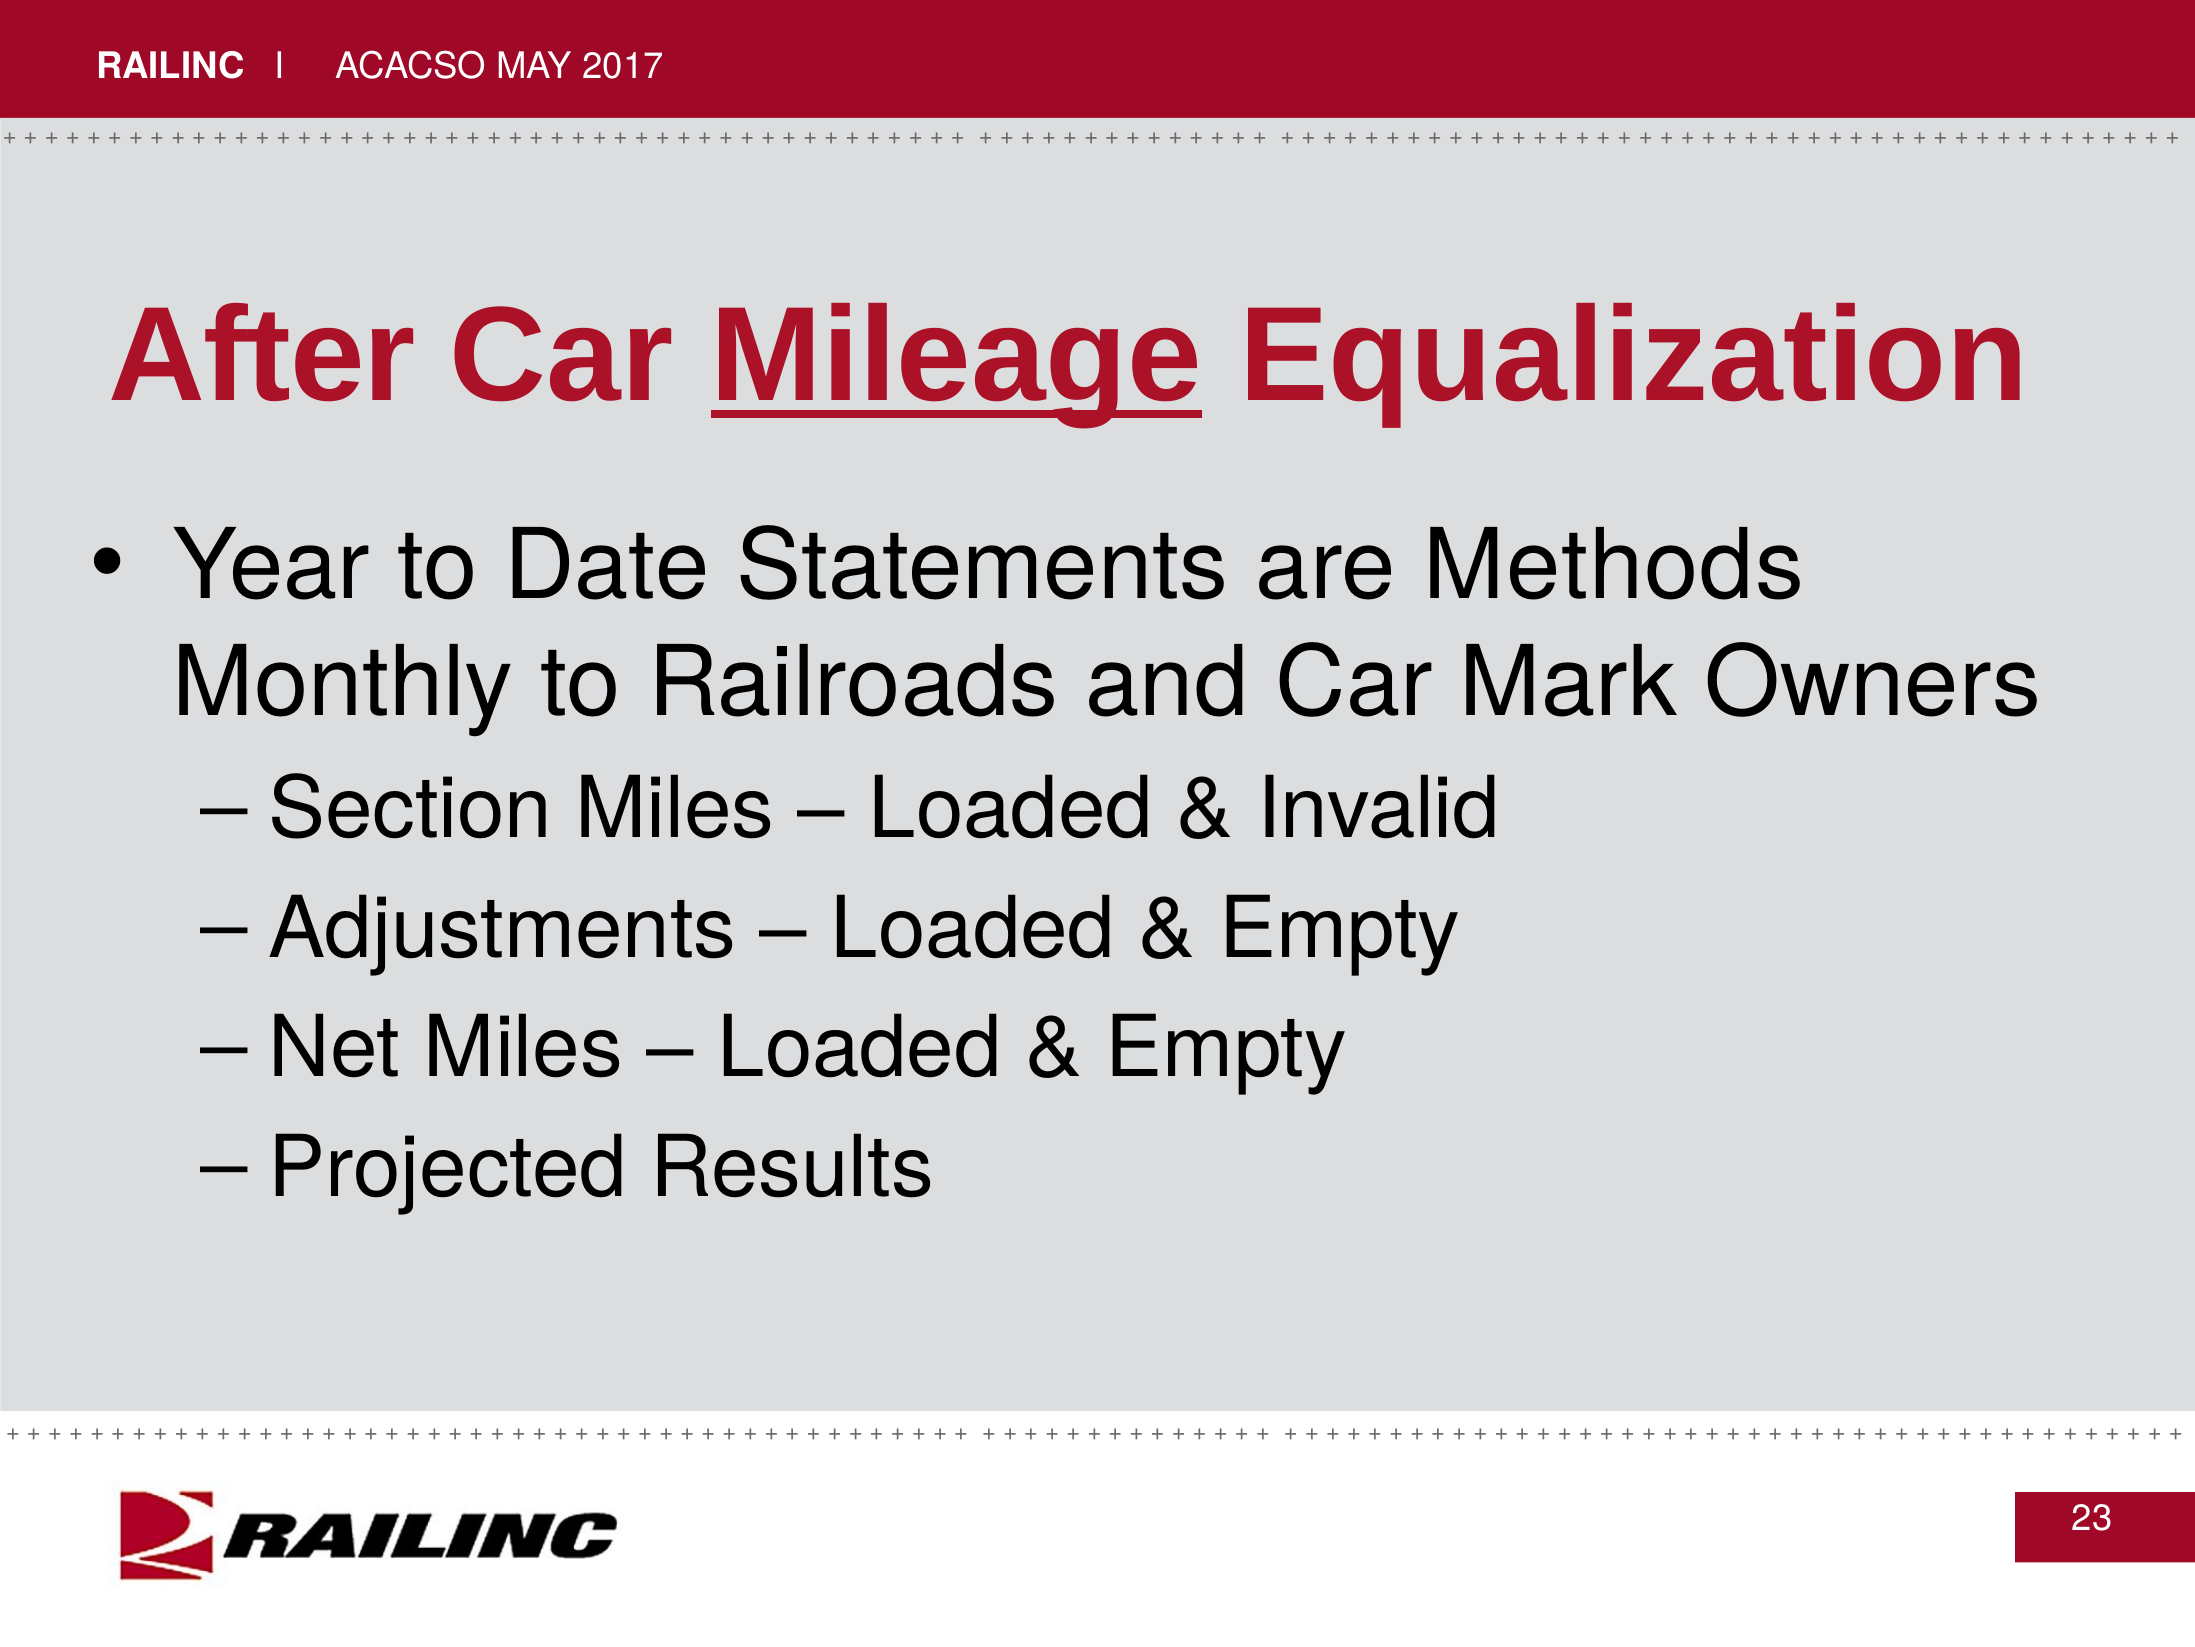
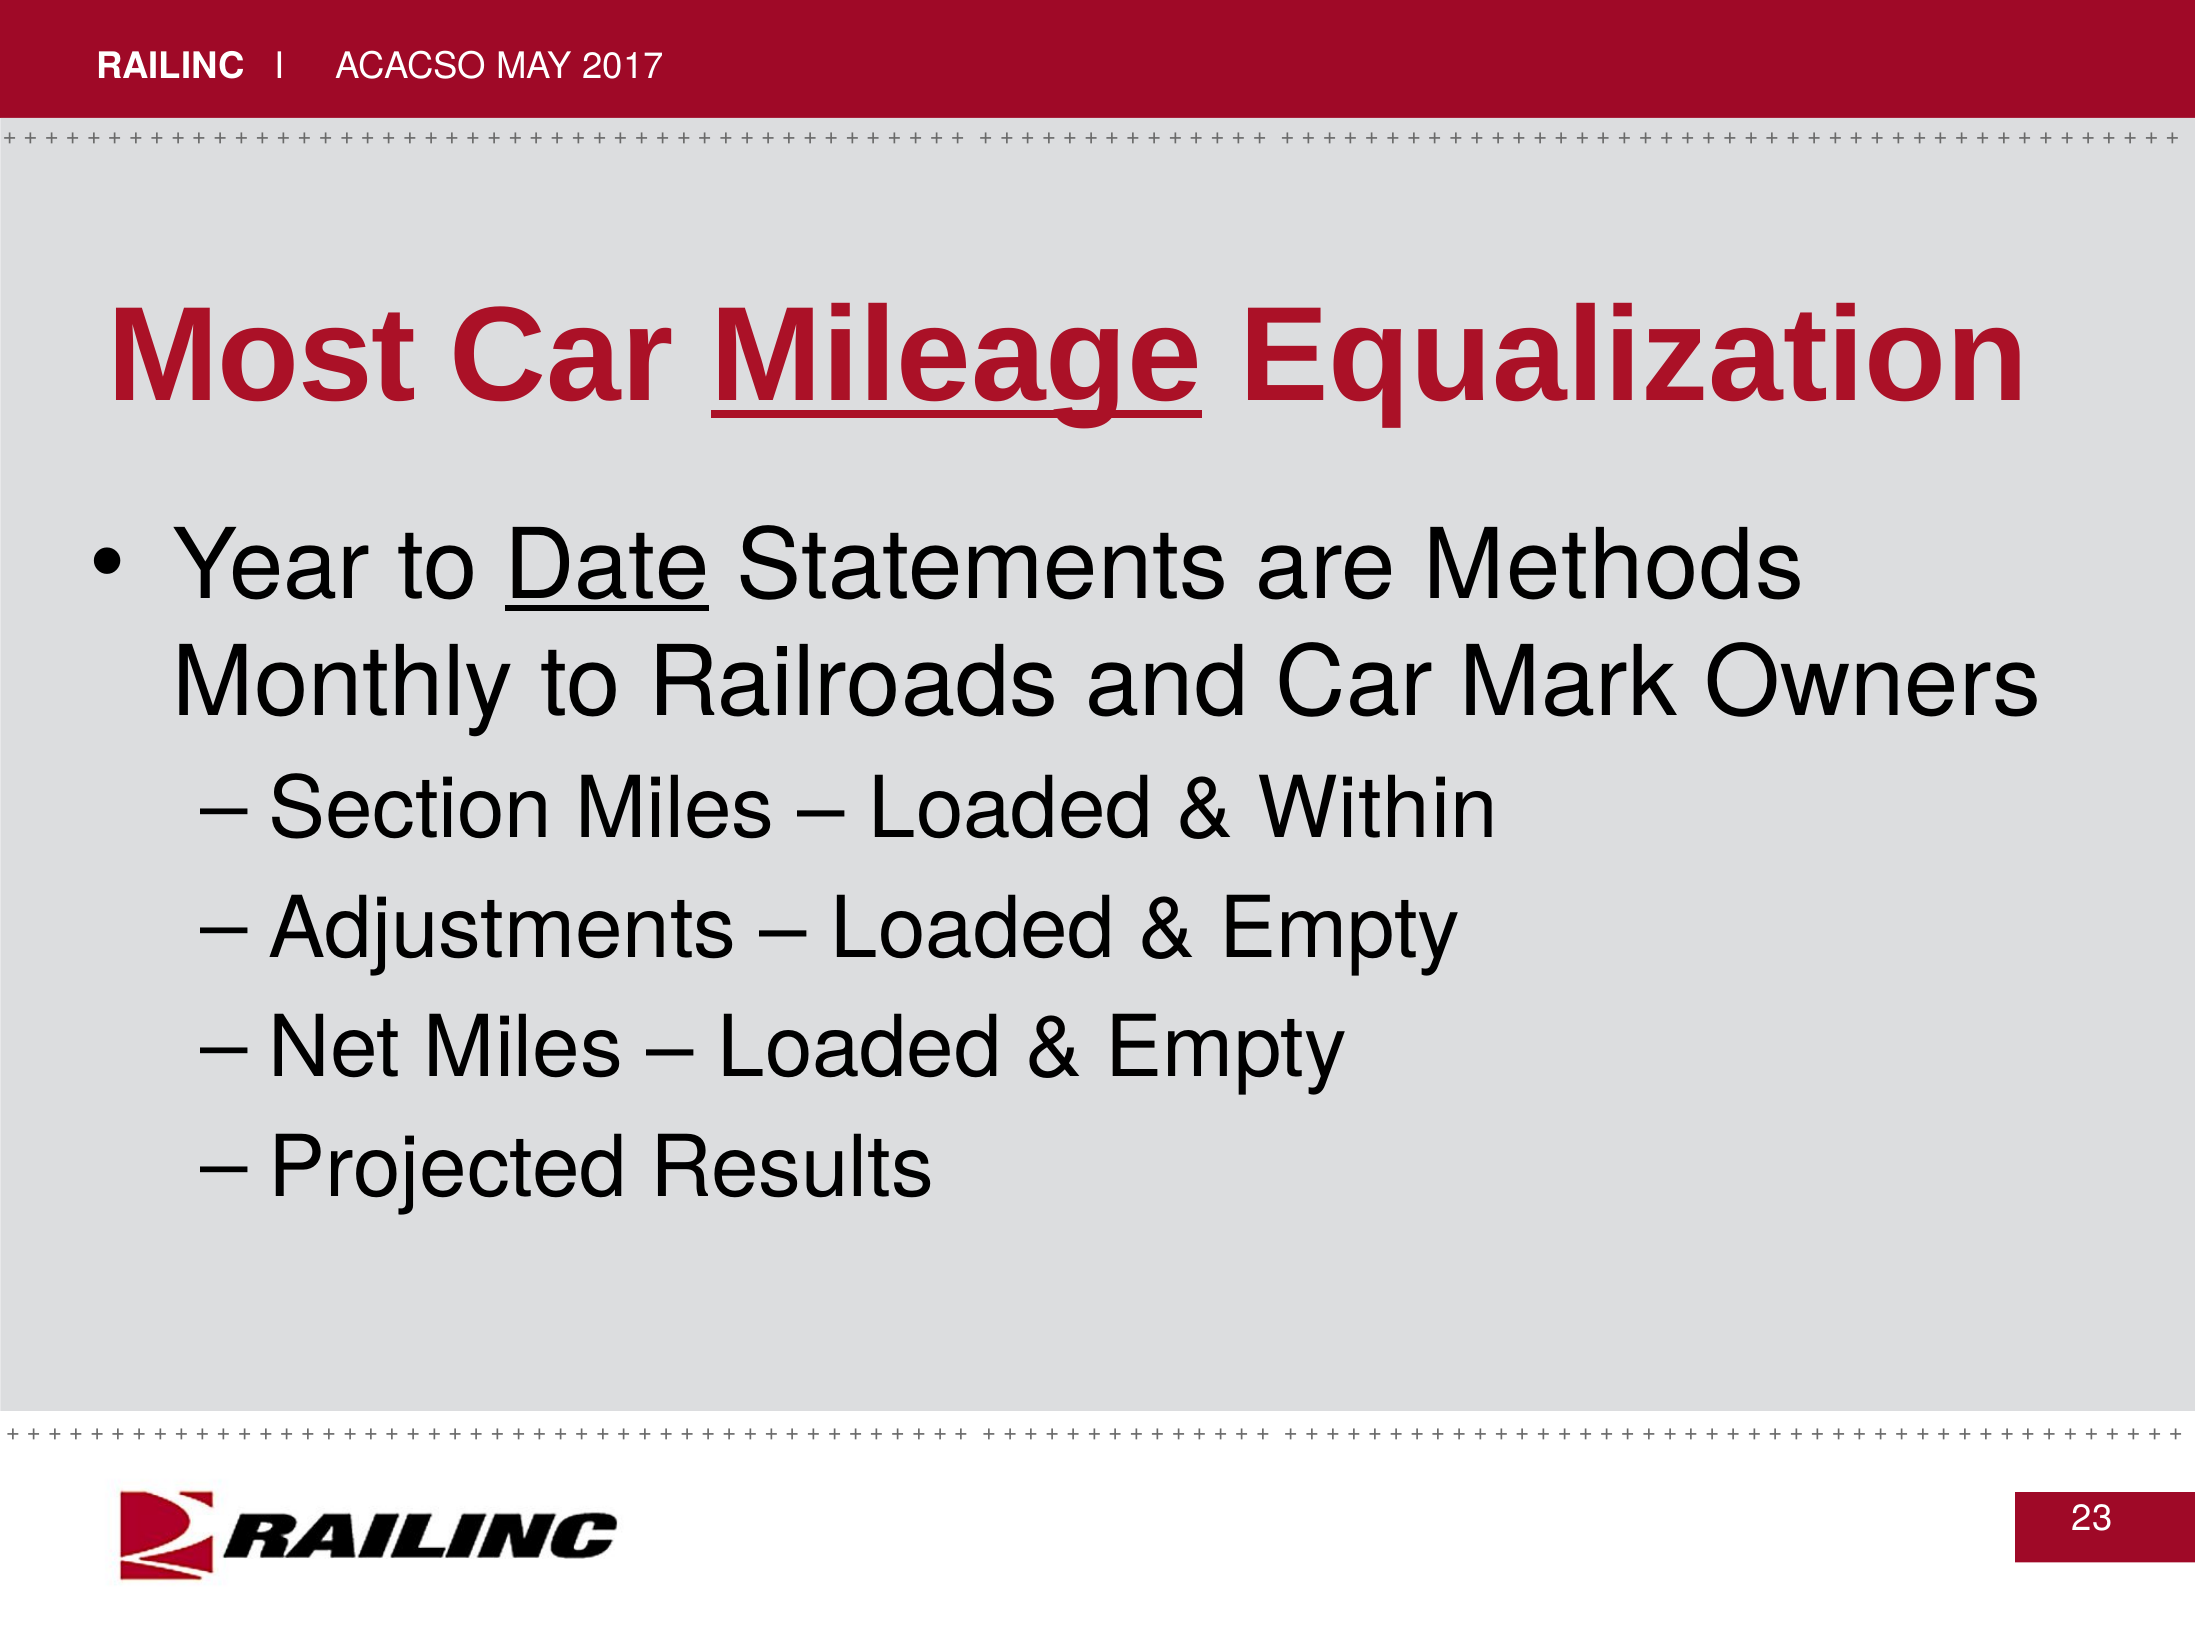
After: After -> Most (262, 356)
Date underline: none -> present (607, 566)
Invalid: Invalid -> Within (1378, 809)
